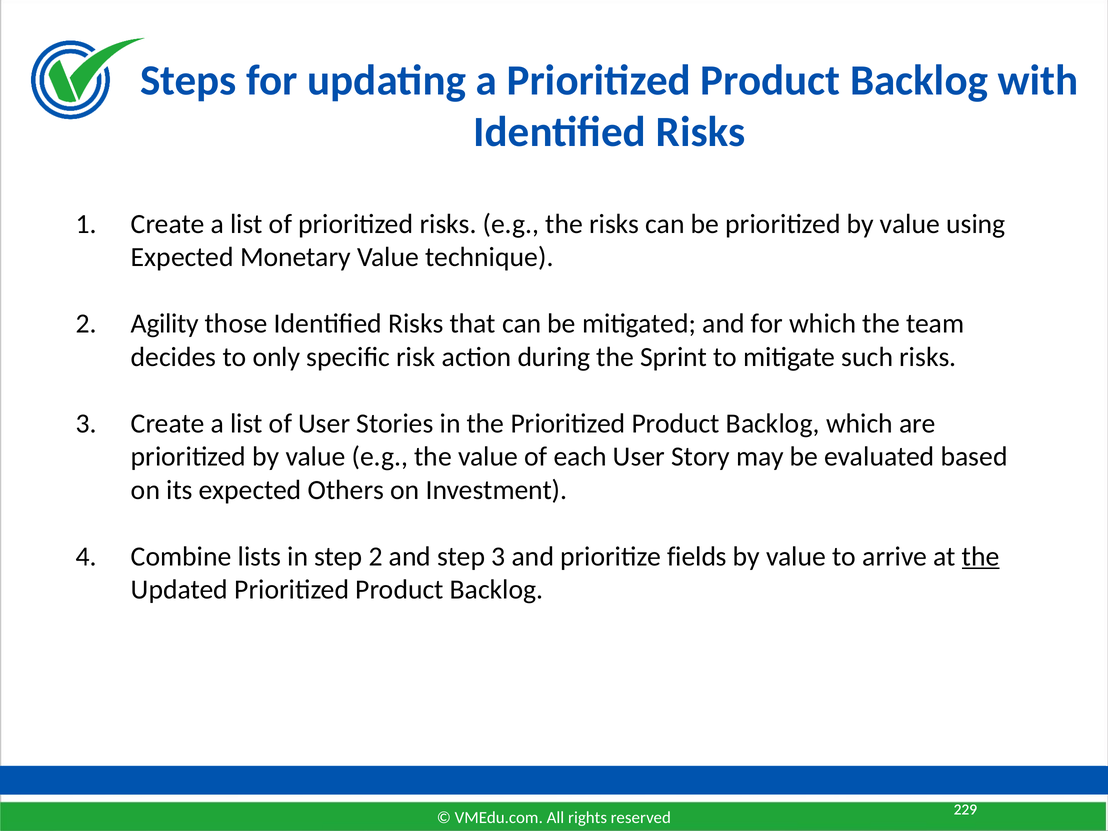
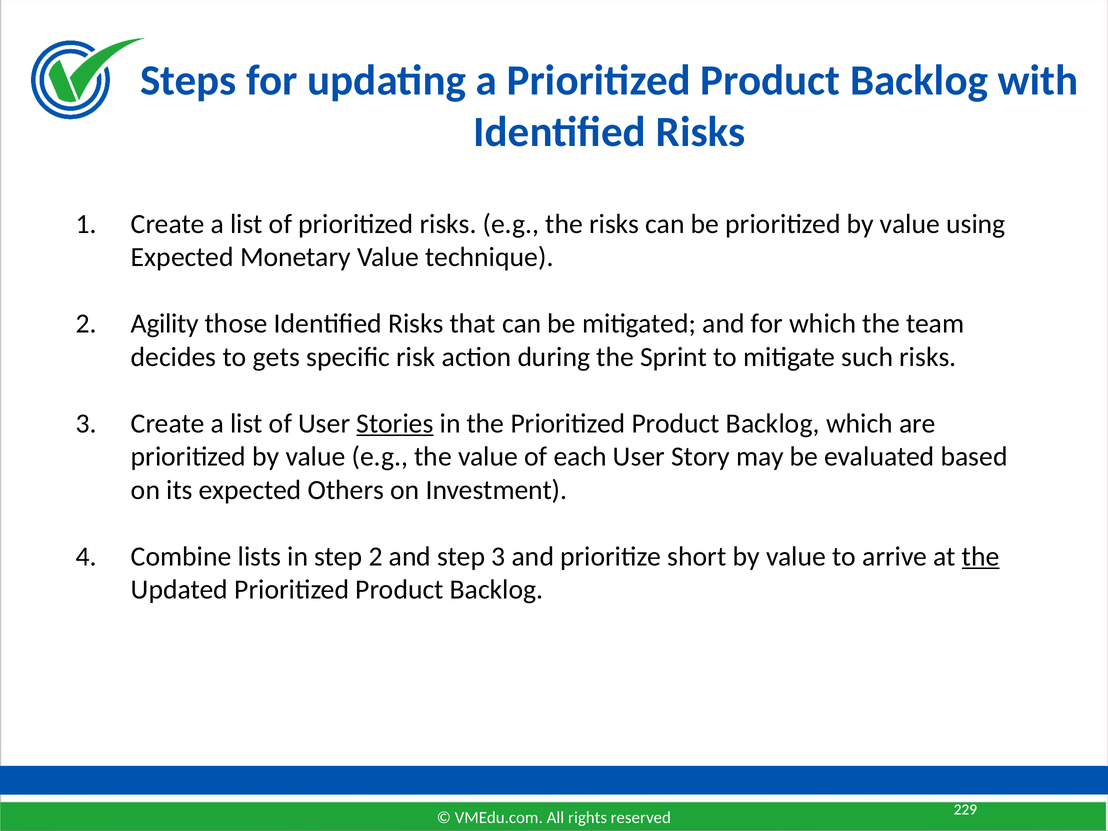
only: only -> gets (276, 357)
Stories underline: none -> present (395, 424)
fields: fields -> short (697, 556)
